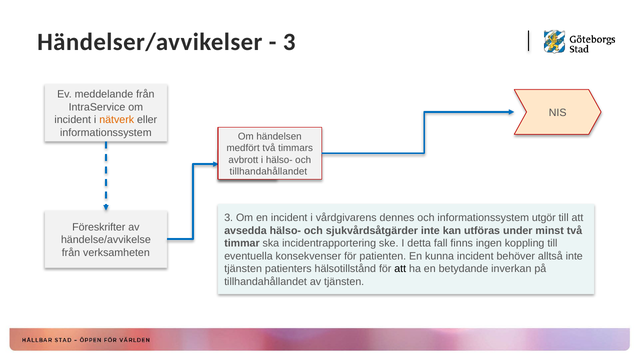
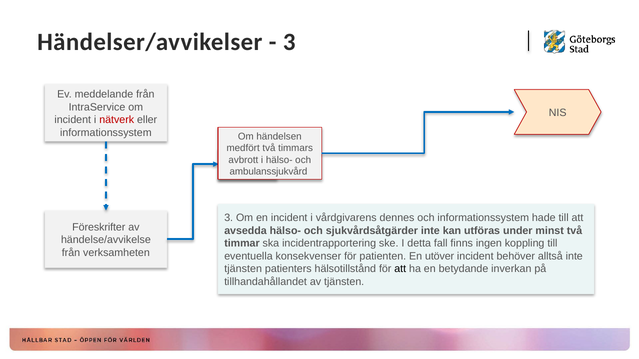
nätverk colour: orange -> red (117, 120)
tillhandahållandet: tillhandahållandet -> ambulanssjukvård (268, 172)
utgör: utgör -> hade (544, 218)
kunna: kunna -> utöver (440, 256)
